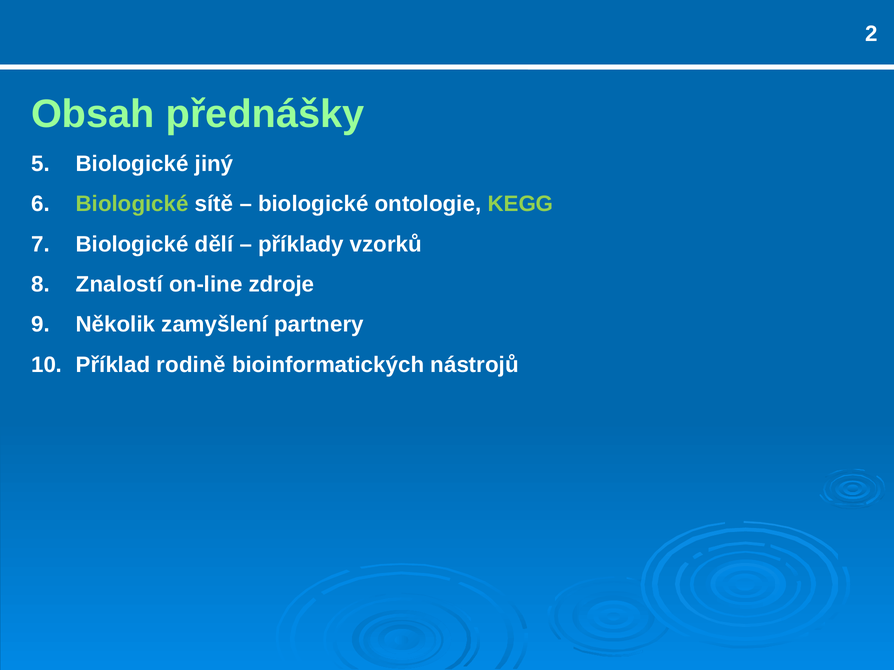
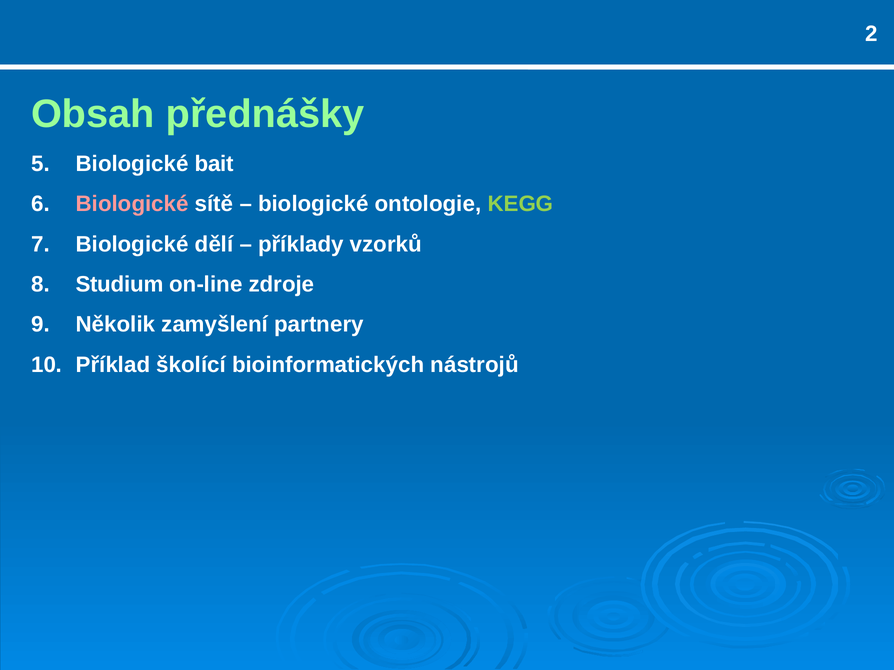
jiný: jiný -> bait (214, 164)
Biologické colour: light green -> pink (132, 204)
Znalostí: Znalostí -> Studium (120, 285)
rodině: rodině -> školící (191, 365)
